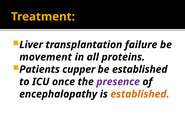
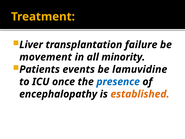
proteins: proteins -> minority (123, 57)
cupper: cupper -> events (79, 69)
be established: established -> lamuvidine (140, 69)
presence colour: purple -> blue (118, 82)
